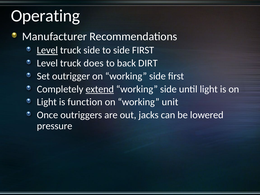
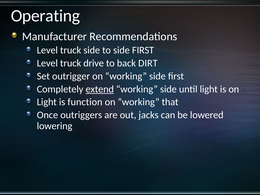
Level underline: present -> none (47, 50)
does: does -> drive (94, 63)
unit: unit -> that (170, 102)
pressure: pressure -> lowering (55, 126)
